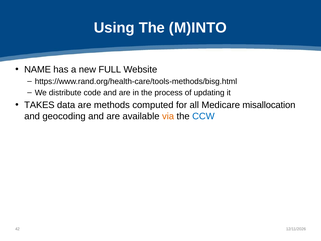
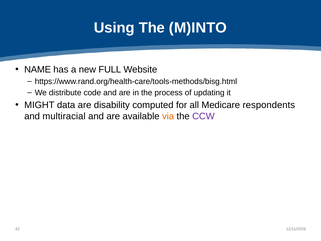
TAKES: TAKES -> MIGHT (39, 105)
methods: methods -> disability (112, 105)
misallocation: misallocation -> respondents (269, 105)
geocoding: geocoding -> multiracial (64, 116)
CCW colour: blue -> purple (203, 116)
